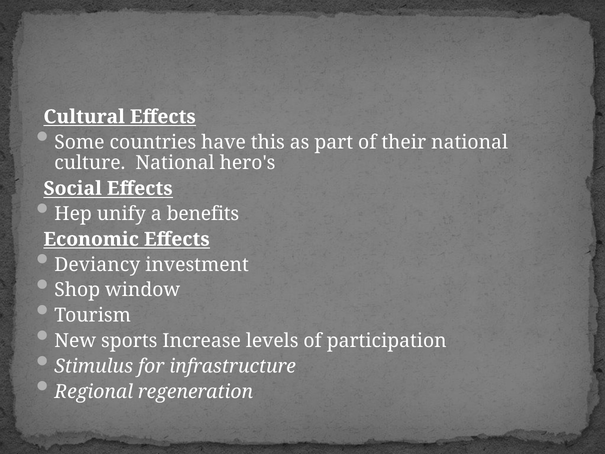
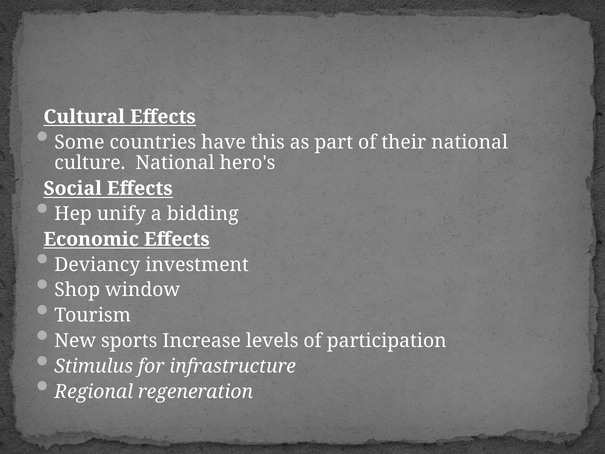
benefits: benefits -> bidding (203, 214)
